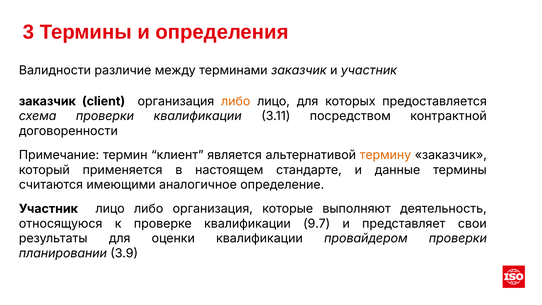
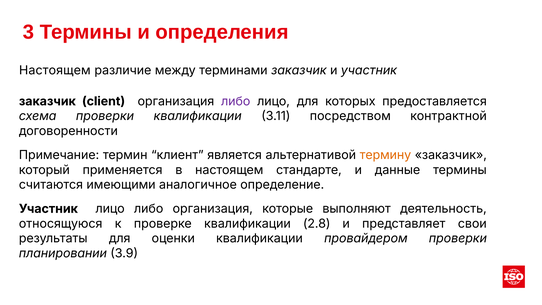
Валидности: Валидности -> Настоящем (55, 71)
либо colour: orange -> purple (236, 101)
9.7: 9.7 -> 2.8 (317, 224)
